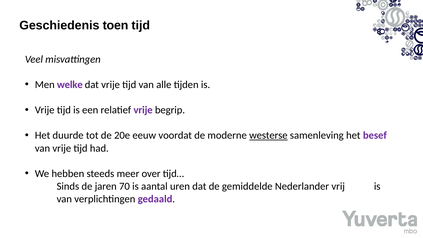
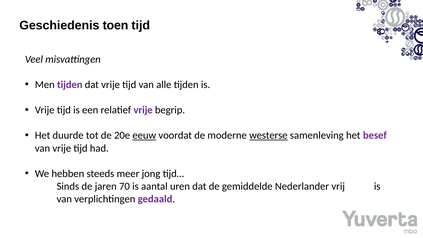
Men welke: welke -> tijden (70, 85)
eeuw underline: none -> present (144, 135)
over: over -> jong (151, 174)
